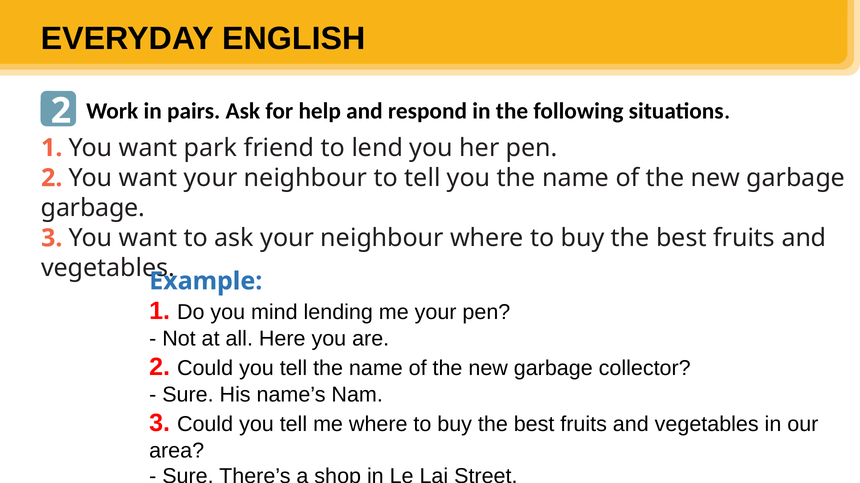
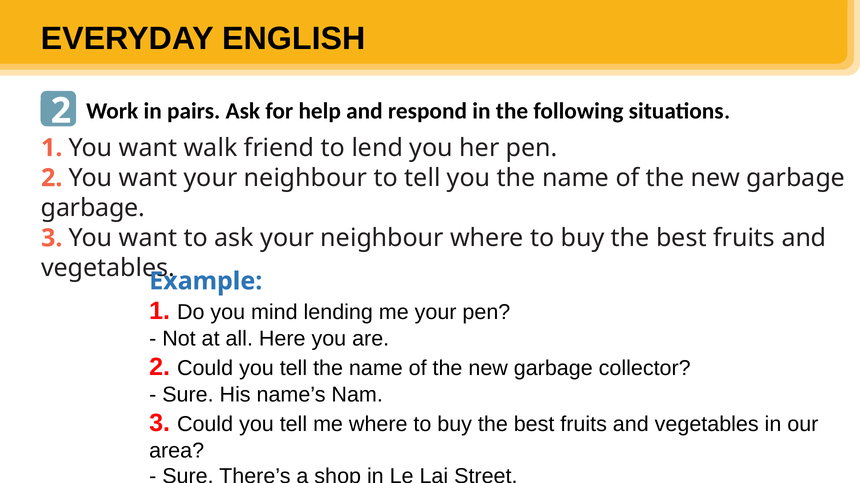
park: park -> walk (211, 148)
